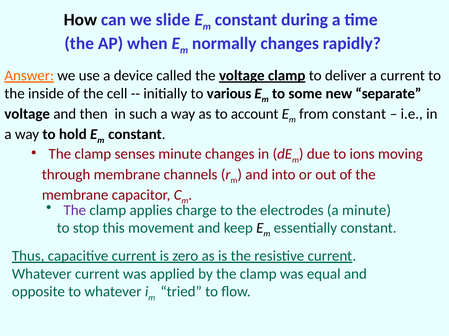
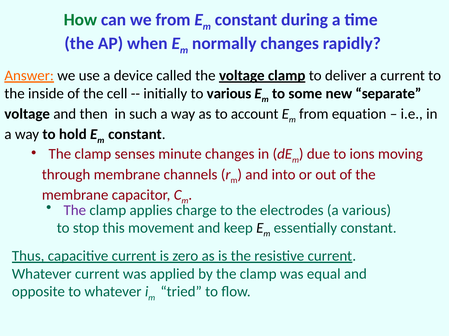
How colour: black -> green (80, 20)
we slide: slide -> from (173, 20)
from constant: constant -> equation (359, 114)
a minute: minute -> various (367, 211)
